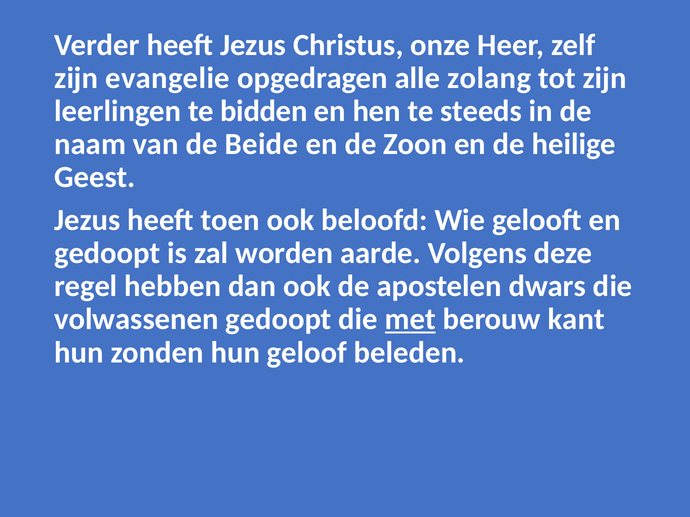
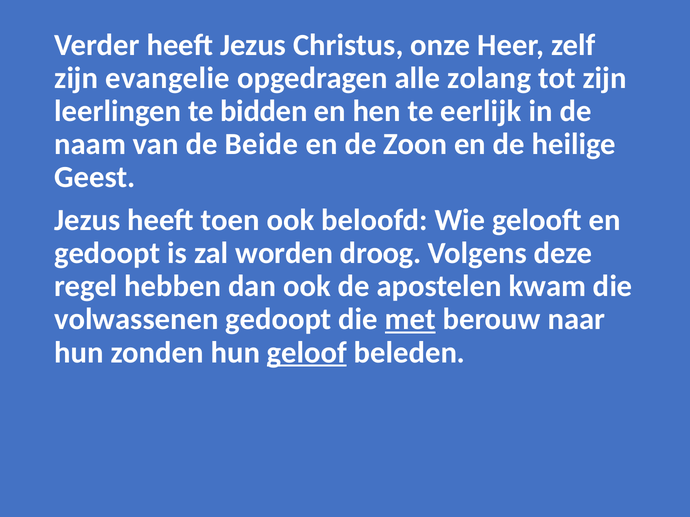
steeds: steeds -> eerlijk (481, 111)
aarde: aarde -> droog (381, 253)
dwars: dwars -> kwam (547, 287)
kant: kant -> naar (576, 320)
geloof underline: none -> present (307, 353)
